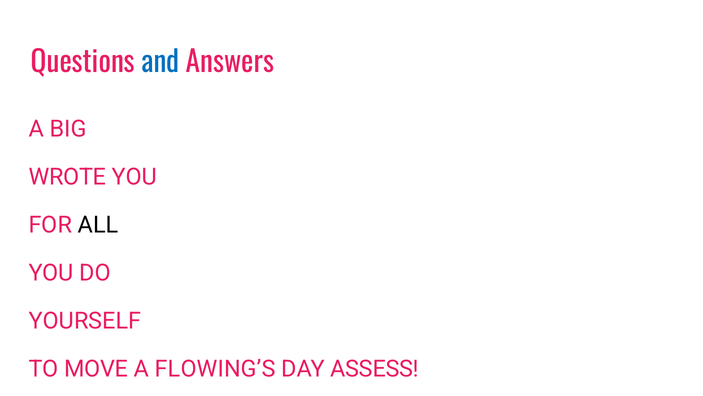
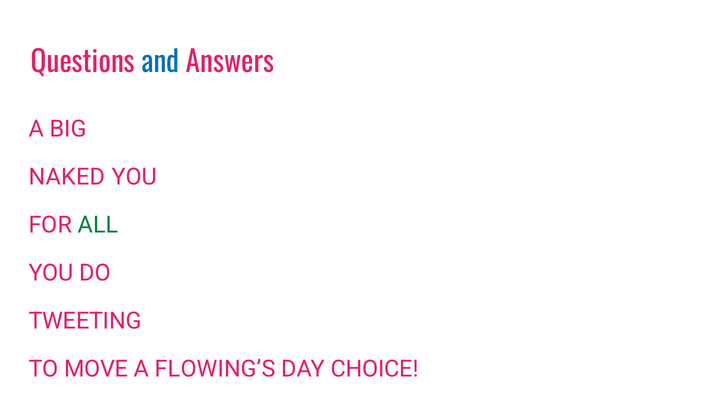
WROTE: WROTE -> NAKED (67, 177)
ALL colour: black -> green (98, 225)
YOURSELF: YOURSELF -> TWEETING (85, 321)
ASSESS: ASSESS -> CHOICE (375, 369)
